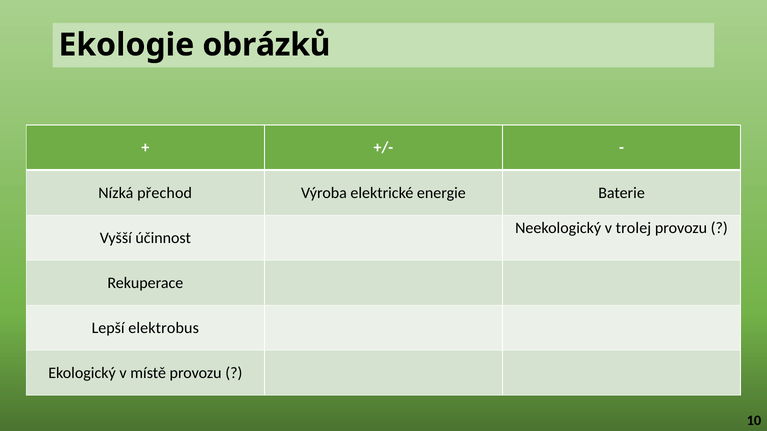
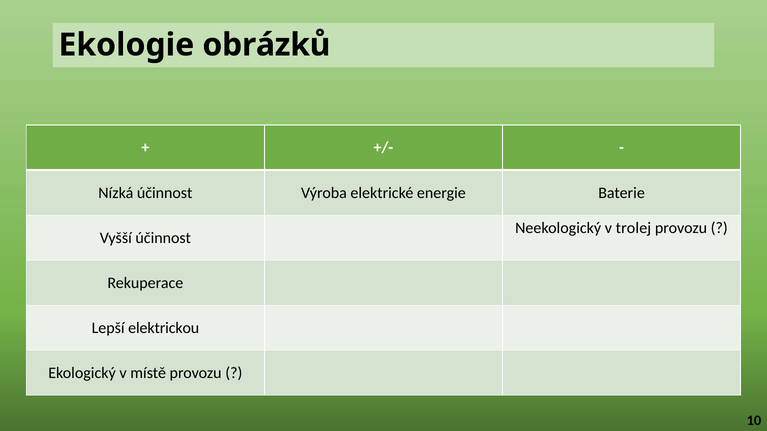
Nízká přechod: přechod -> účinnost (165, 193)
elektrobus: elektrobus -> elektrickou (164, 328)
